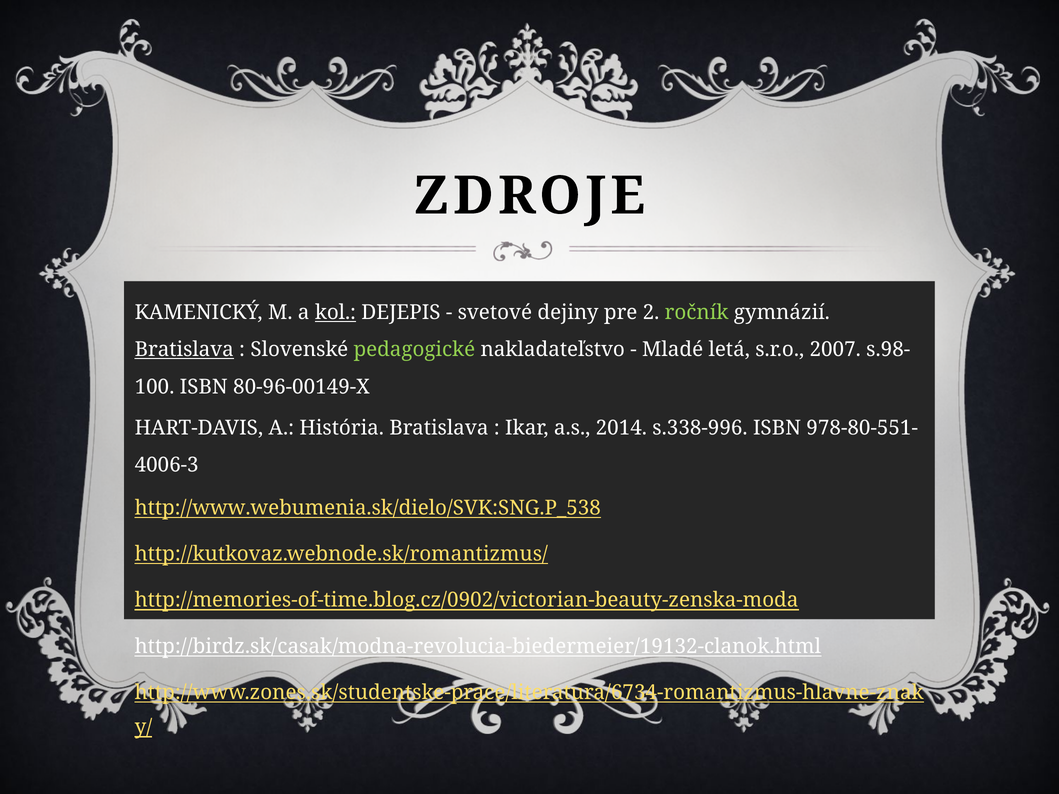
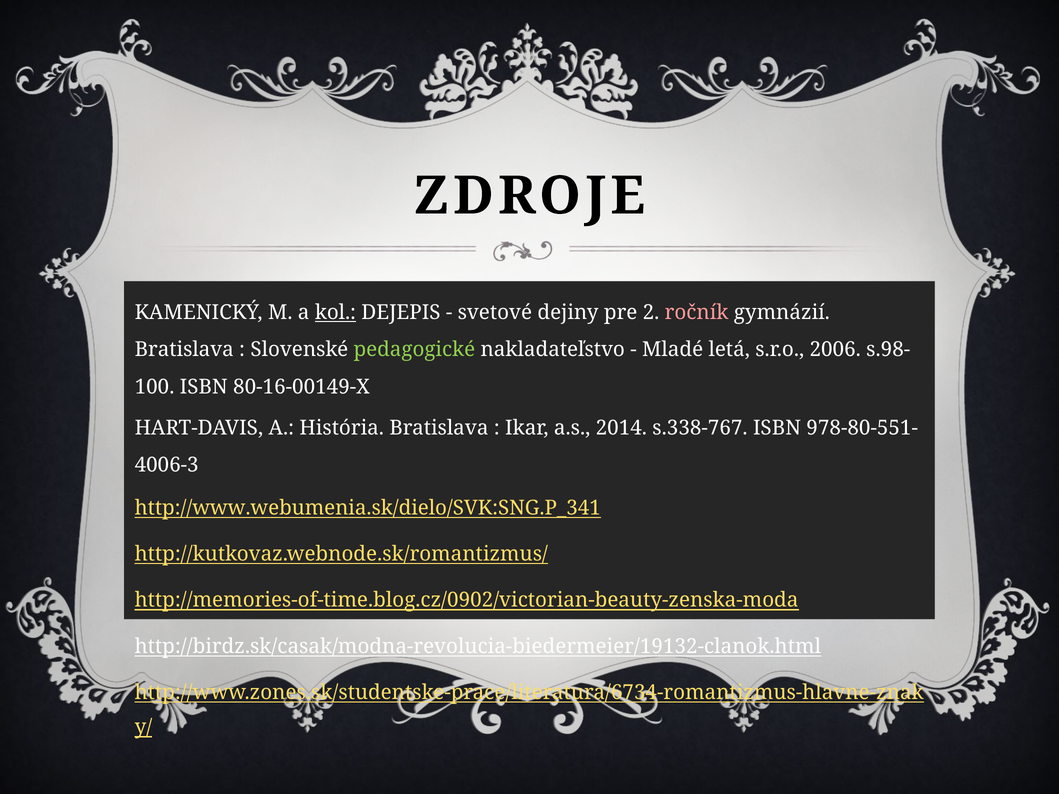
ročník colour: light green -> pink (697, 313)
Bratislava underline: present -> none (184, 350)
2007: 2007 -> 2006 (835, 350)
80-96-00149-X: 80-96-00149-X -> 80-16-00149-X (301, 387)
s.338-996: s.338-996 -> s.338-767 (700, 428)
http://www.webumenia.sk/dielo/SVK:SNG.P_538: http://www.webumenia.sk/dielo/SVK:SNG.P_538 -> http://www.webumenia.sk/dielo/SVK:SNG.P_341 (368, 508)
